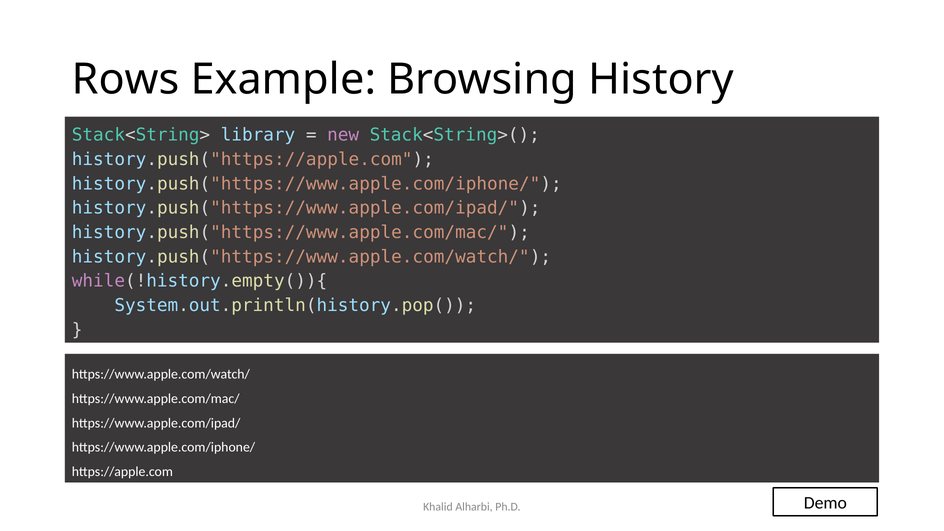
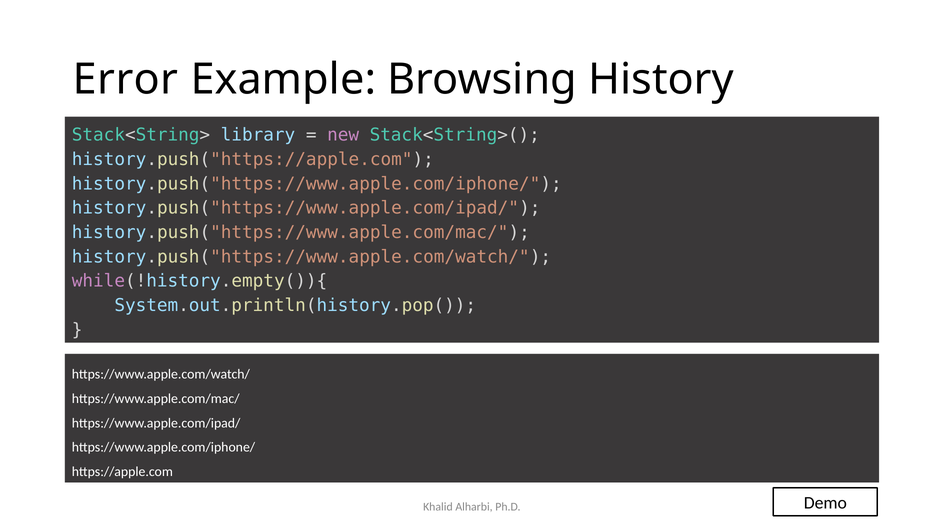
Rows: Rows -> Error (126, 79)
